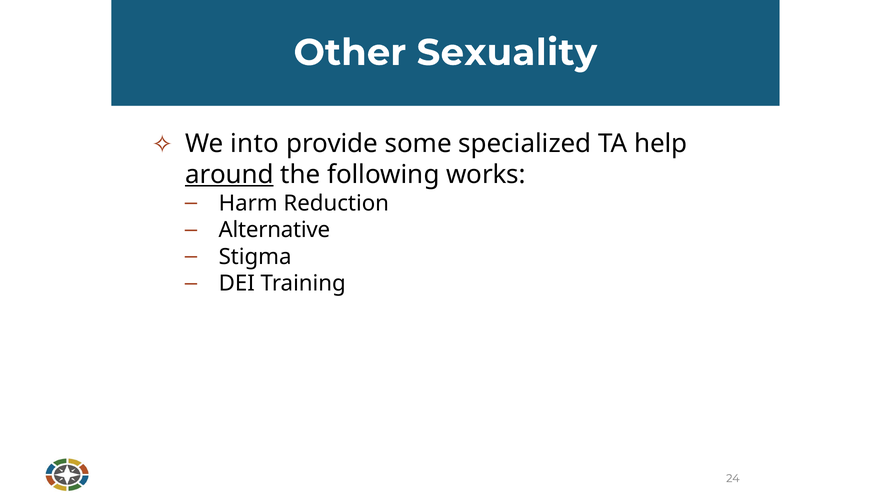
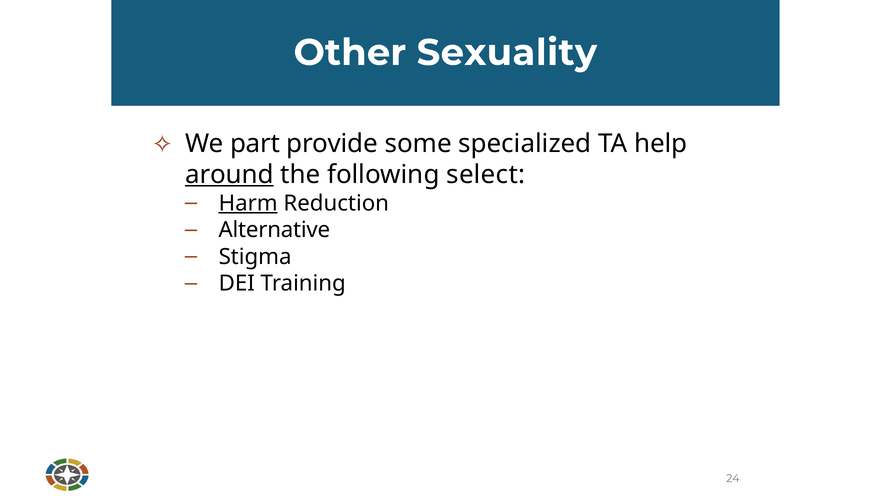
into: into -> part (255, 143)
works: works -> select (486, 175)
Harm underline: none -> present (248, 203)
